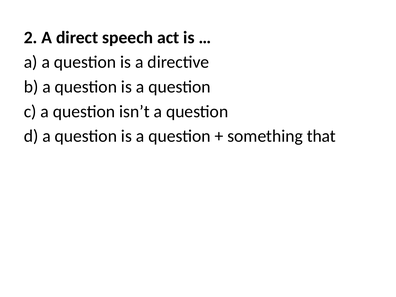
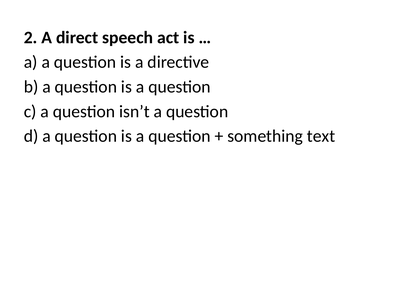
that: that -> text (321, 136)
